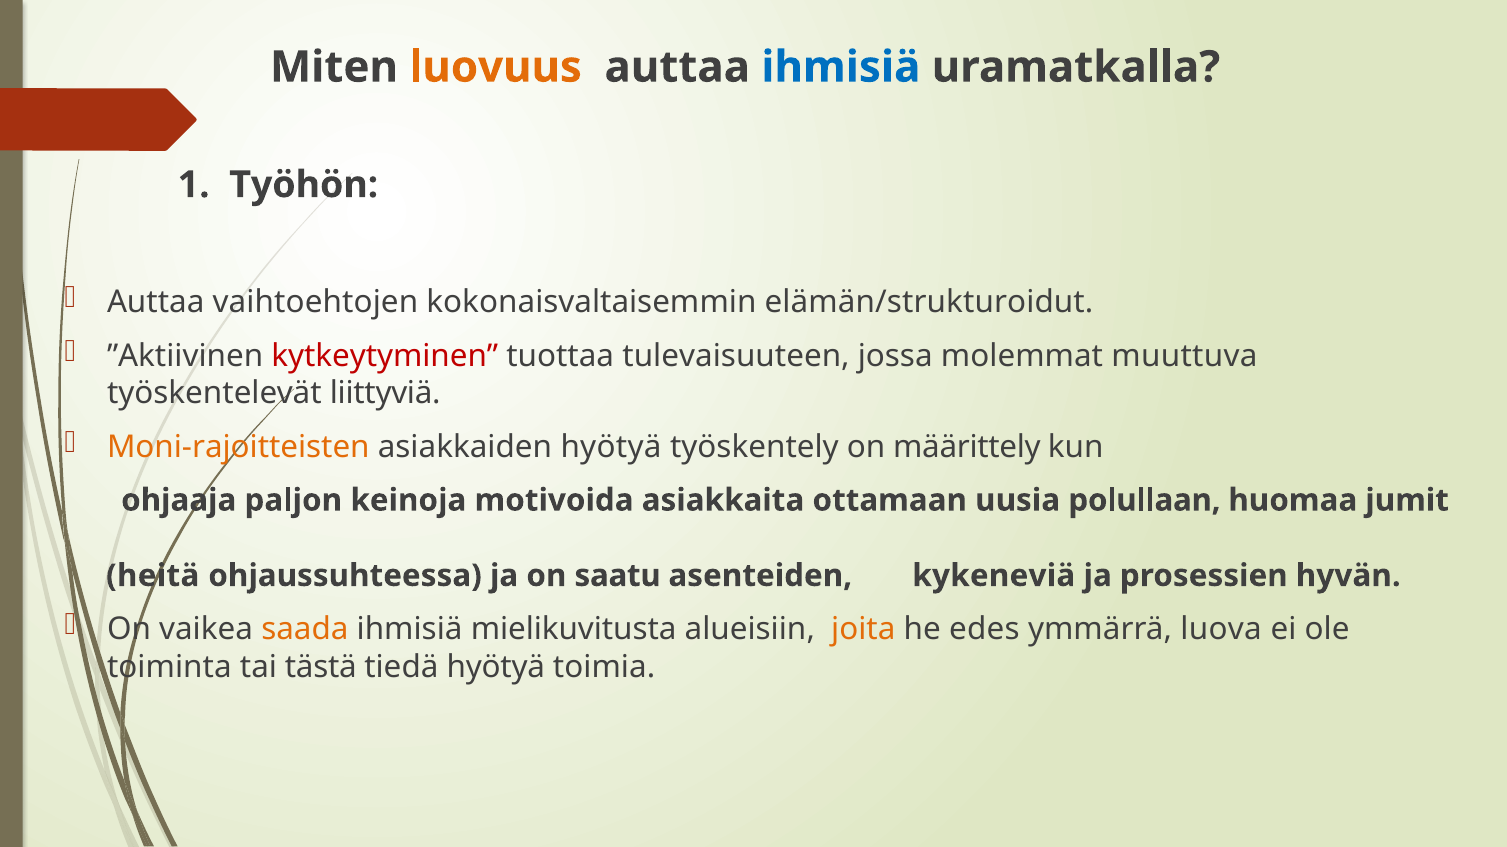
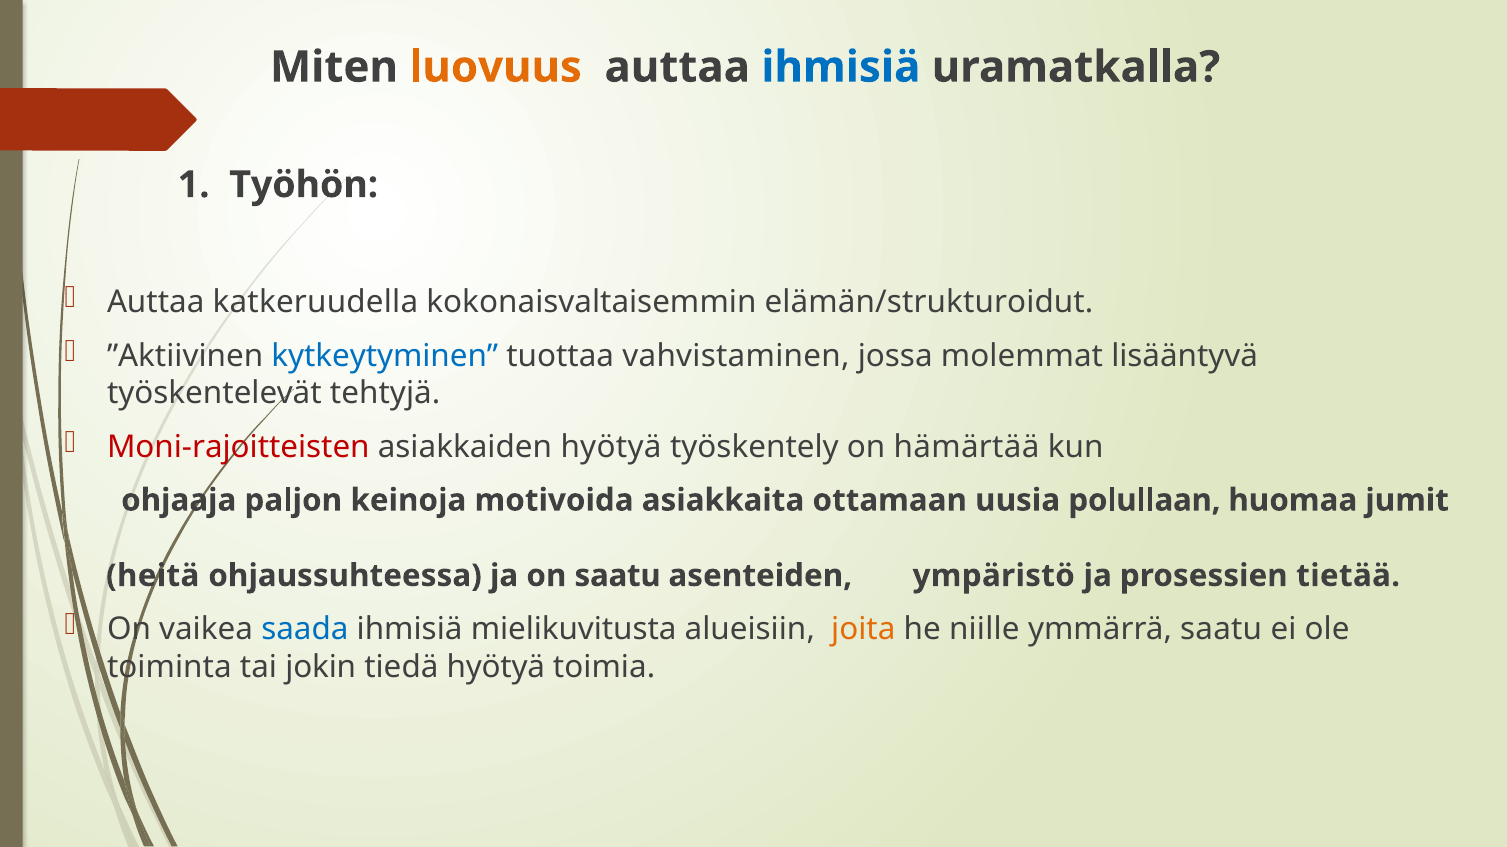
vaihtoehtojen: vaihtoehtojen -> katkeruudella (315, 303)
kytkeytyminen colour: red -> blue (385, 356)
tulevaisuuteen: tulevaisuuteen -> vahvistaminen (736, 356)
muuttuva: muuttuva -> lisääntyvä (1185, 356)
liittyviä: liittyviä -> tehtyjä (385, 394)
Moni-rajoitteisten colour: orange -> red (238, 447)
määrittely: määrittely -> hämärtää (967, 447)
kykeneviä: kykeneviä -> ympäristö (994, 576)
hyvän: hyvän -> tietää (1348, 576)
saada colour: orange -> blue (305, 630)
edes: edes -> niille (984, 630)
ymmärrä luova: luova -> saatu (1221, 630)
tästä: tästä -> jokin (321, 667)
